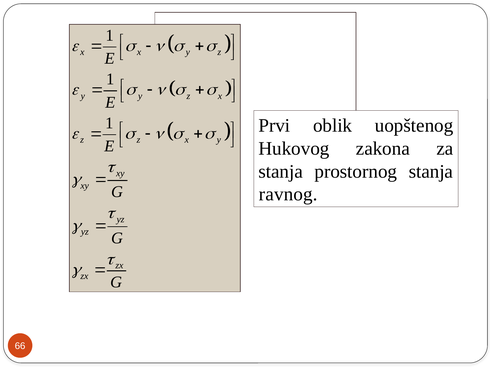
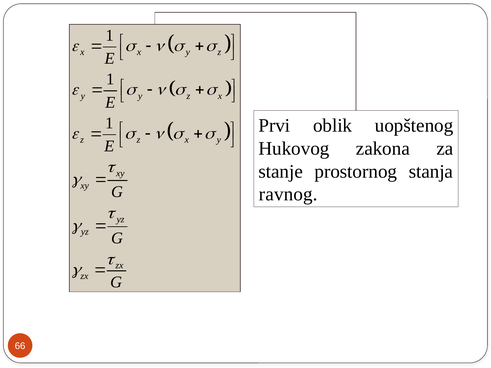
stanja: stanja -> stanje (281, 172)
